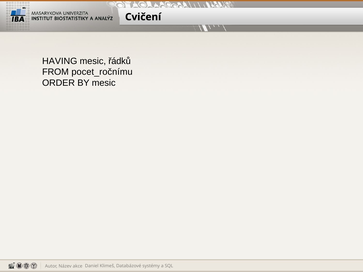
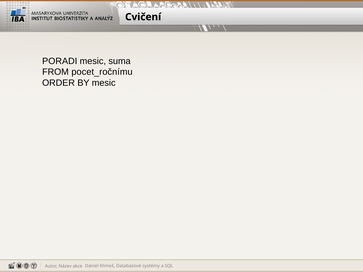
HAVING: HAVING -> PORADI (60, 61)
řádků: řádků -> suma (120, 61)
